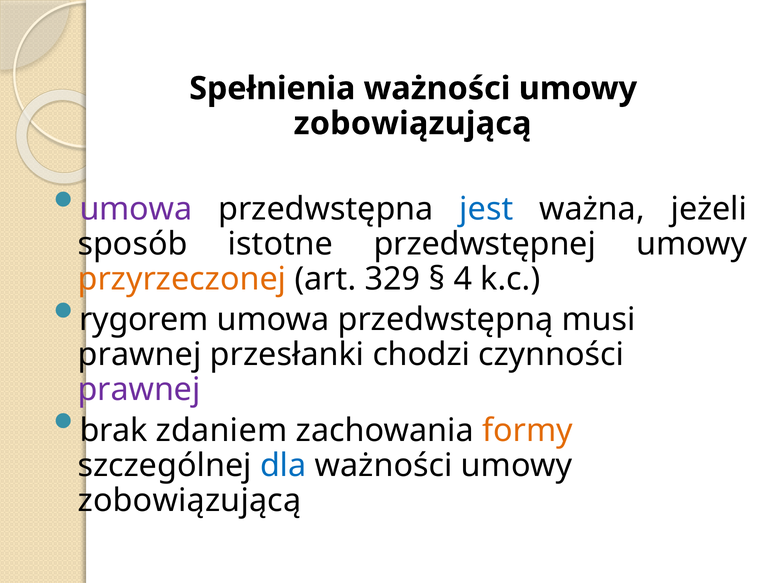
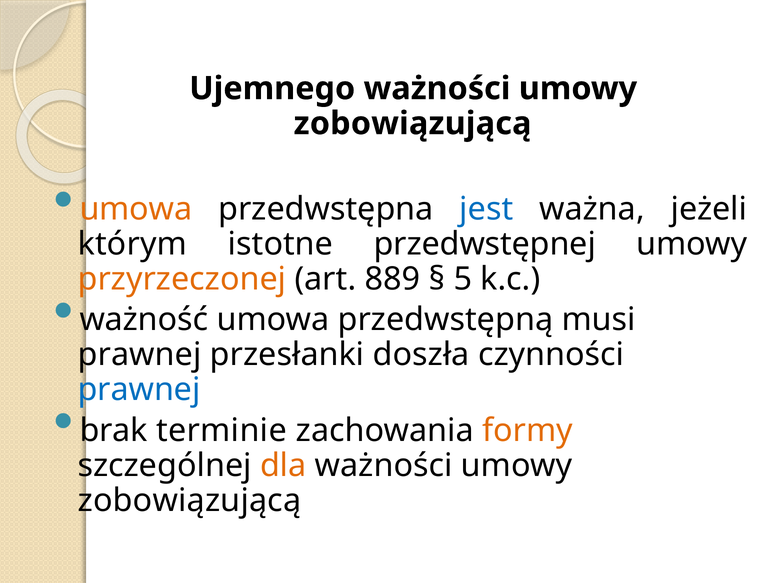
Spełnienia: Spełnienia -> Ujemnego (272, 88)
umowa colour: purple -> orange (136, 209)
sposób: sposób -> którym (132, 244)
329: 329 -> 889 (392, 279)
4: 4 -> 5 (463, 279)
rygorem: rygorem -> ważność (144, 320)
chodzi: chodzi -> doszła (421, 355)
prawnej colour: purple -> blue (139, 390)
zdaniem: zdaniem -> terminie (222, 430)
dla colour: blue -> orange (283, 465)
